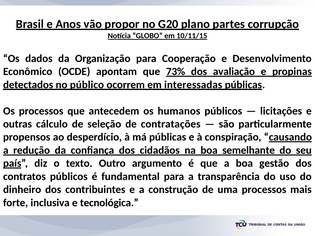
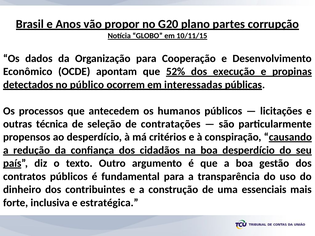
73%: 73% -> 52% (176, 72)
avaliação: avaliação -> execução (234, 72)
cálculo: cálculo -> técnica (52, 124)
má públicas: públicas -> critérios (168, 137)
boa semelhante: semelhante -> desperdício (249, 150)
uma processos: processos -> essenciais (264, 190)
tecnológica: tecnológica -> estratégica (109, 203)
